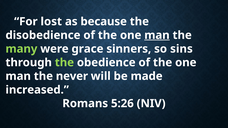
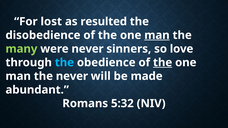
because: because -> resulted (104, 22)
were grace: grace -> never (88, 49)
sins: sins -> love (182, 49)
the colour: light green -> light blue (64, 63)
the underline: none -> present (163, 63)
increased: increased -> abundant (37, 90)
5:26: 5:26 -> 5:32 (122, 104)
